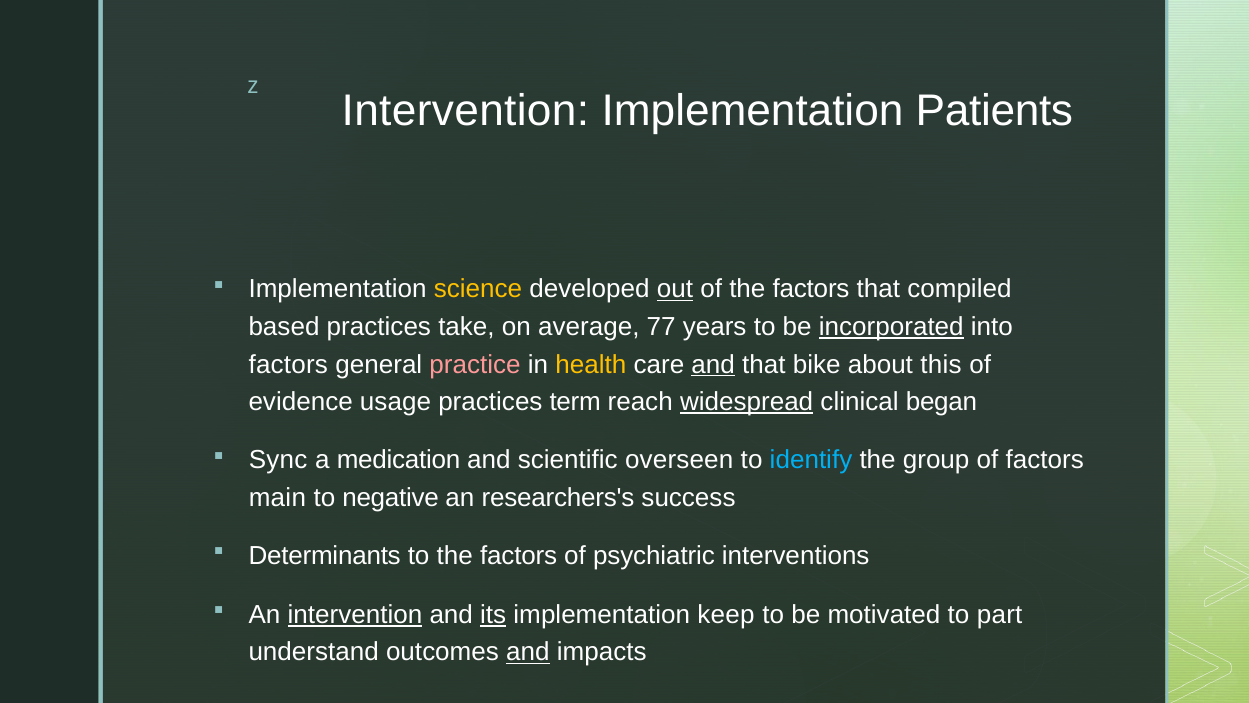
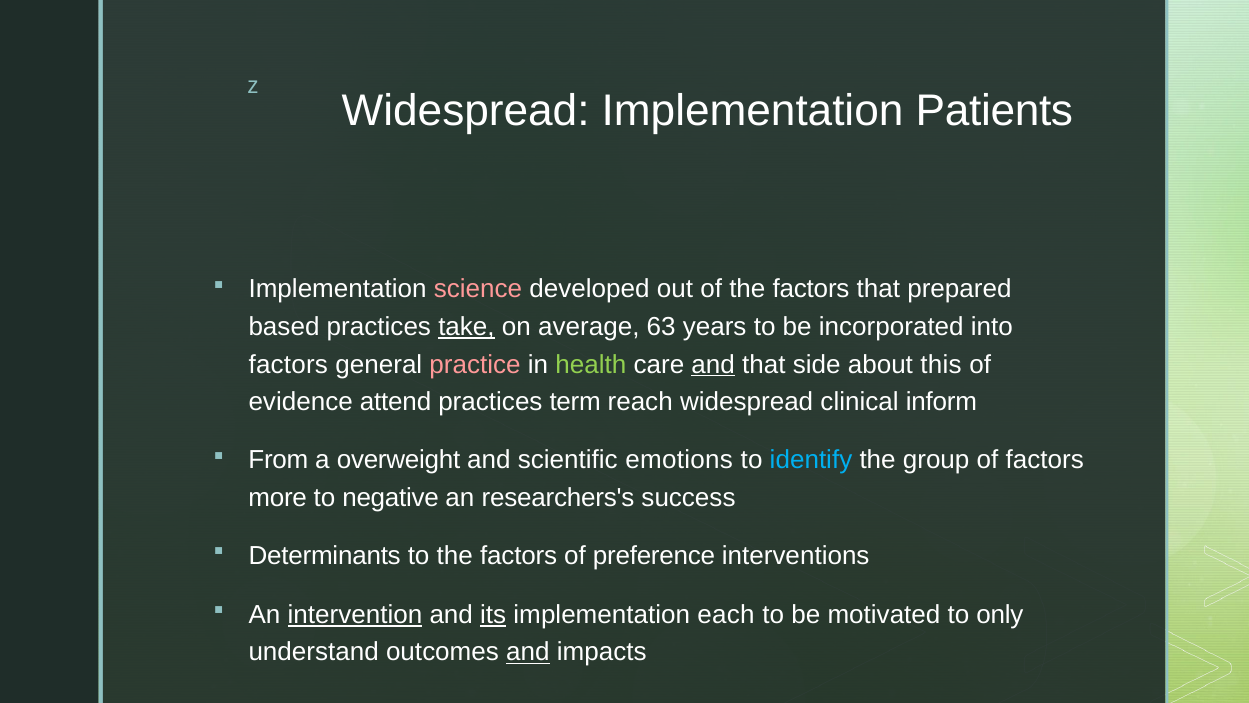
Intervention: Intervention -> Widespread (466, 111)
science colour: yellow -> pink (478, 289)
out underline: present -> none (675, 289)
compiled: compiled -> prepared (959, 289)
take underline: none -> present (466, 327)
77: 77 -> 63 (661, 327)
incorporated underline: present -> none (891, 327)
health colour: yellow -> light green (591, 364)
bike: bike -> side (817, 364)
usage: usage -> attend (396, 402)
widespread underline: present -> none (747, 402)
began: began -> inform (941, 402)
Sync: Sync -> From (278, 460)
medication: medication -> overweight (399, 460)
overseen: overseen -> emotions (679, 460)
main: main -> more (278, 498)
psychiatric: psychiatric -> preference (654, 556)
keep: keep -> each (726, 614)
part: part -> only (1000, 614)
